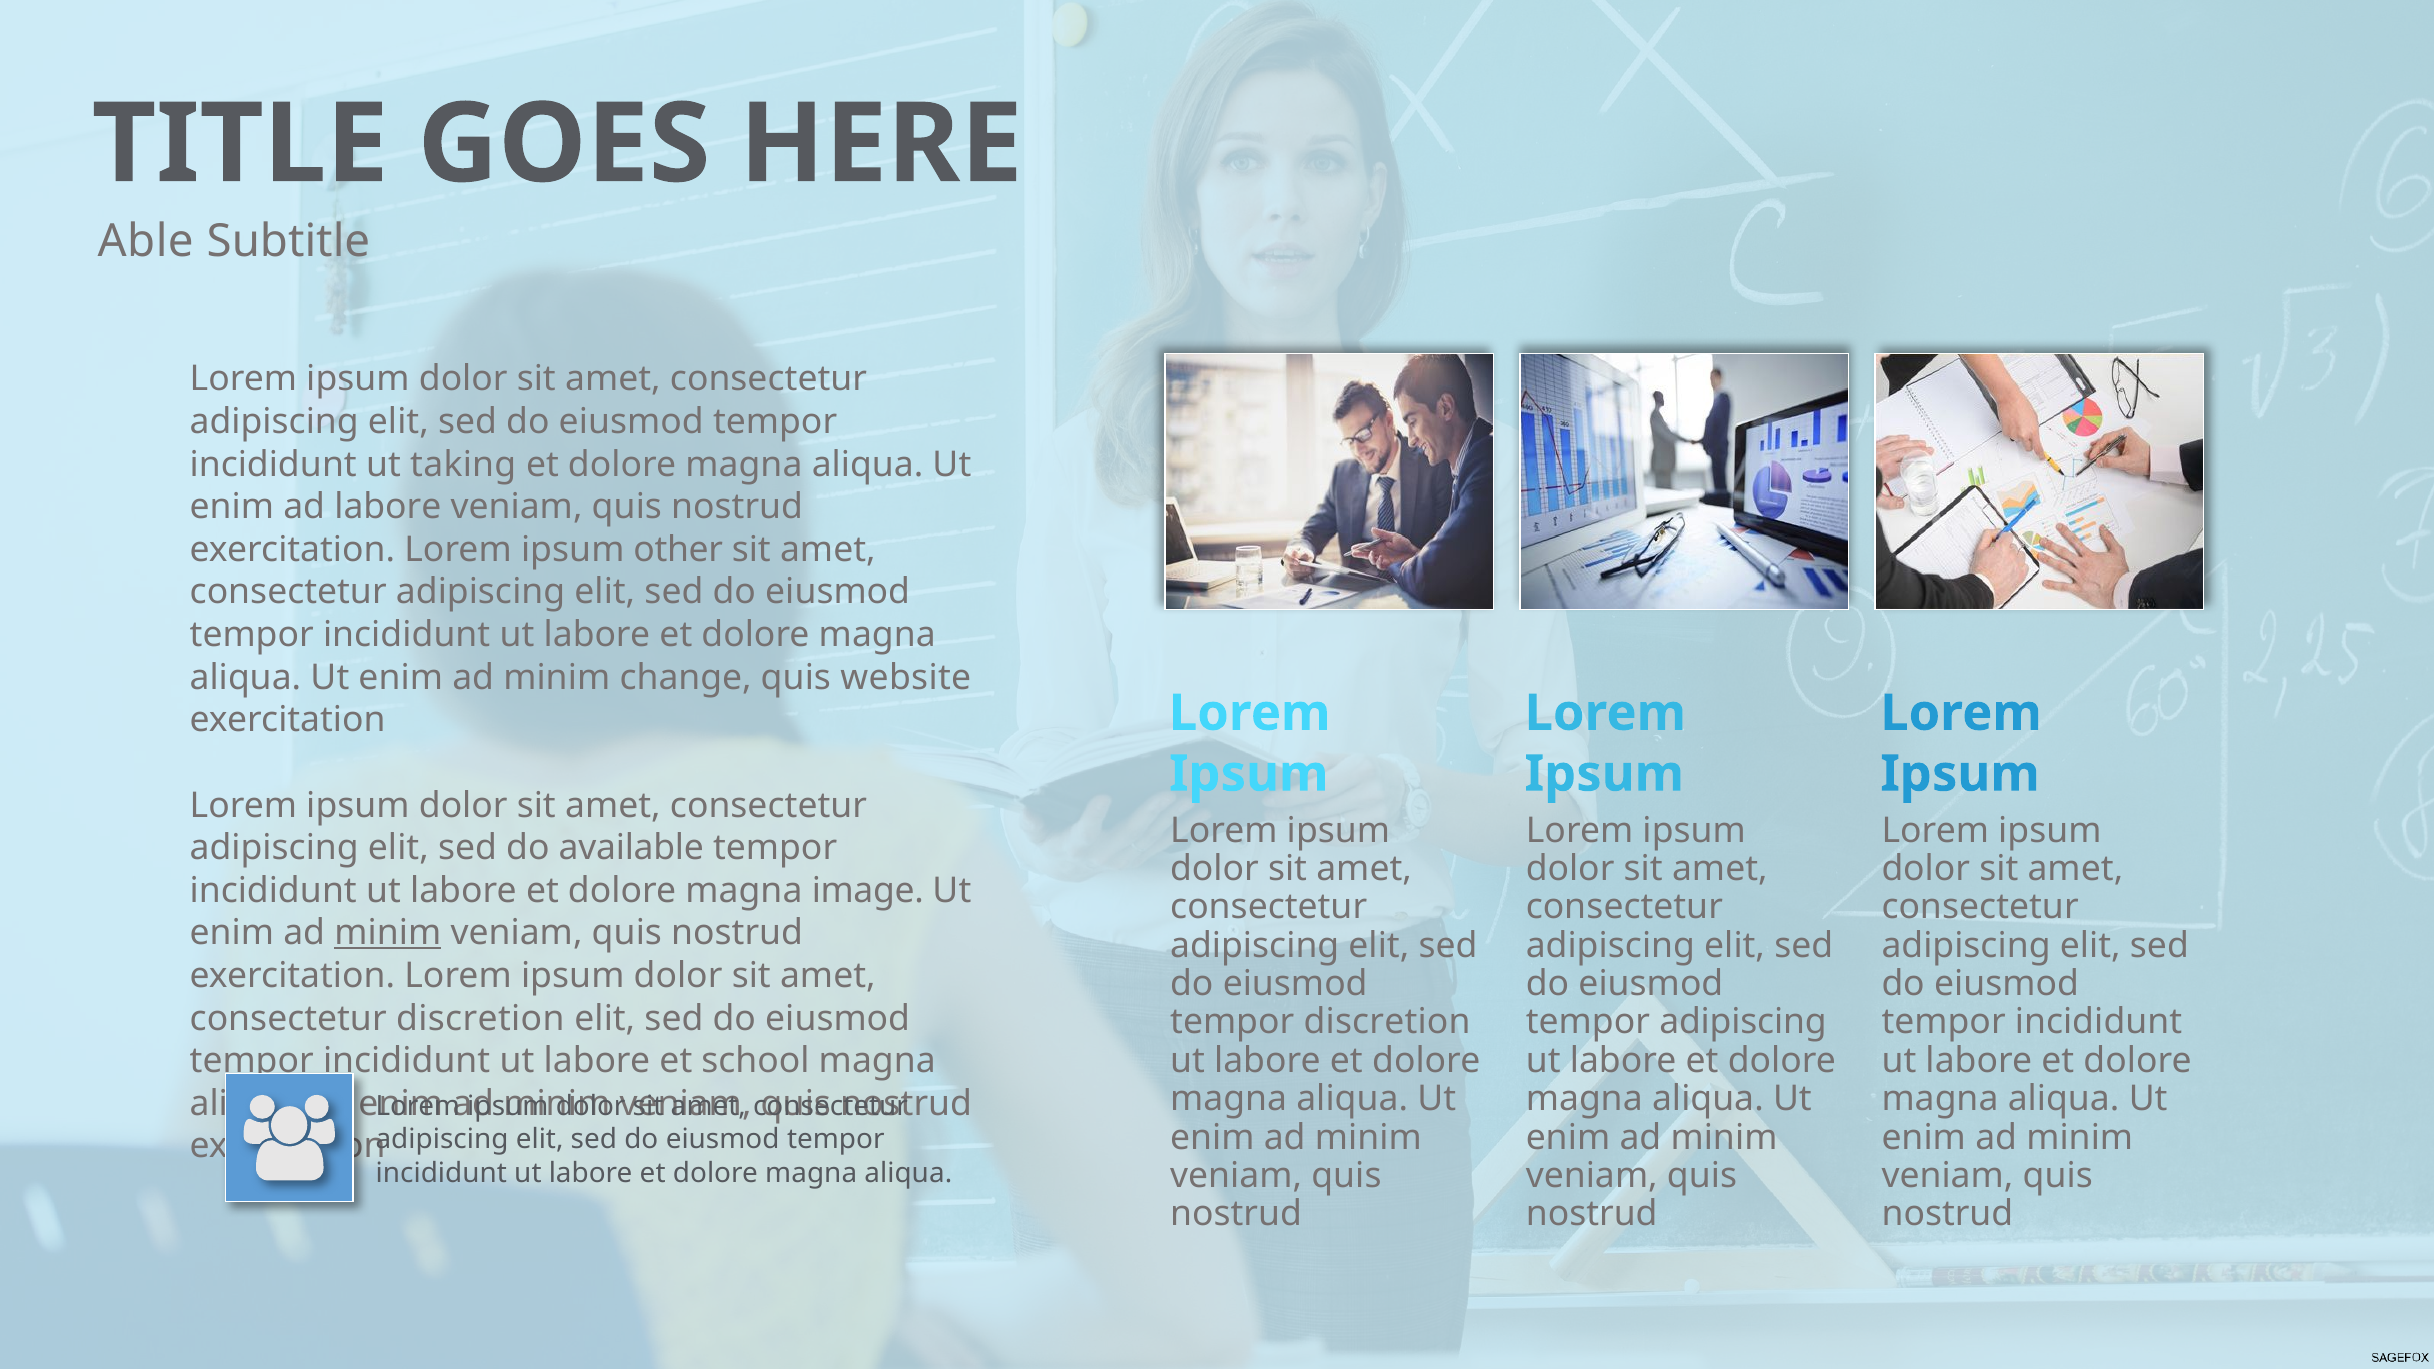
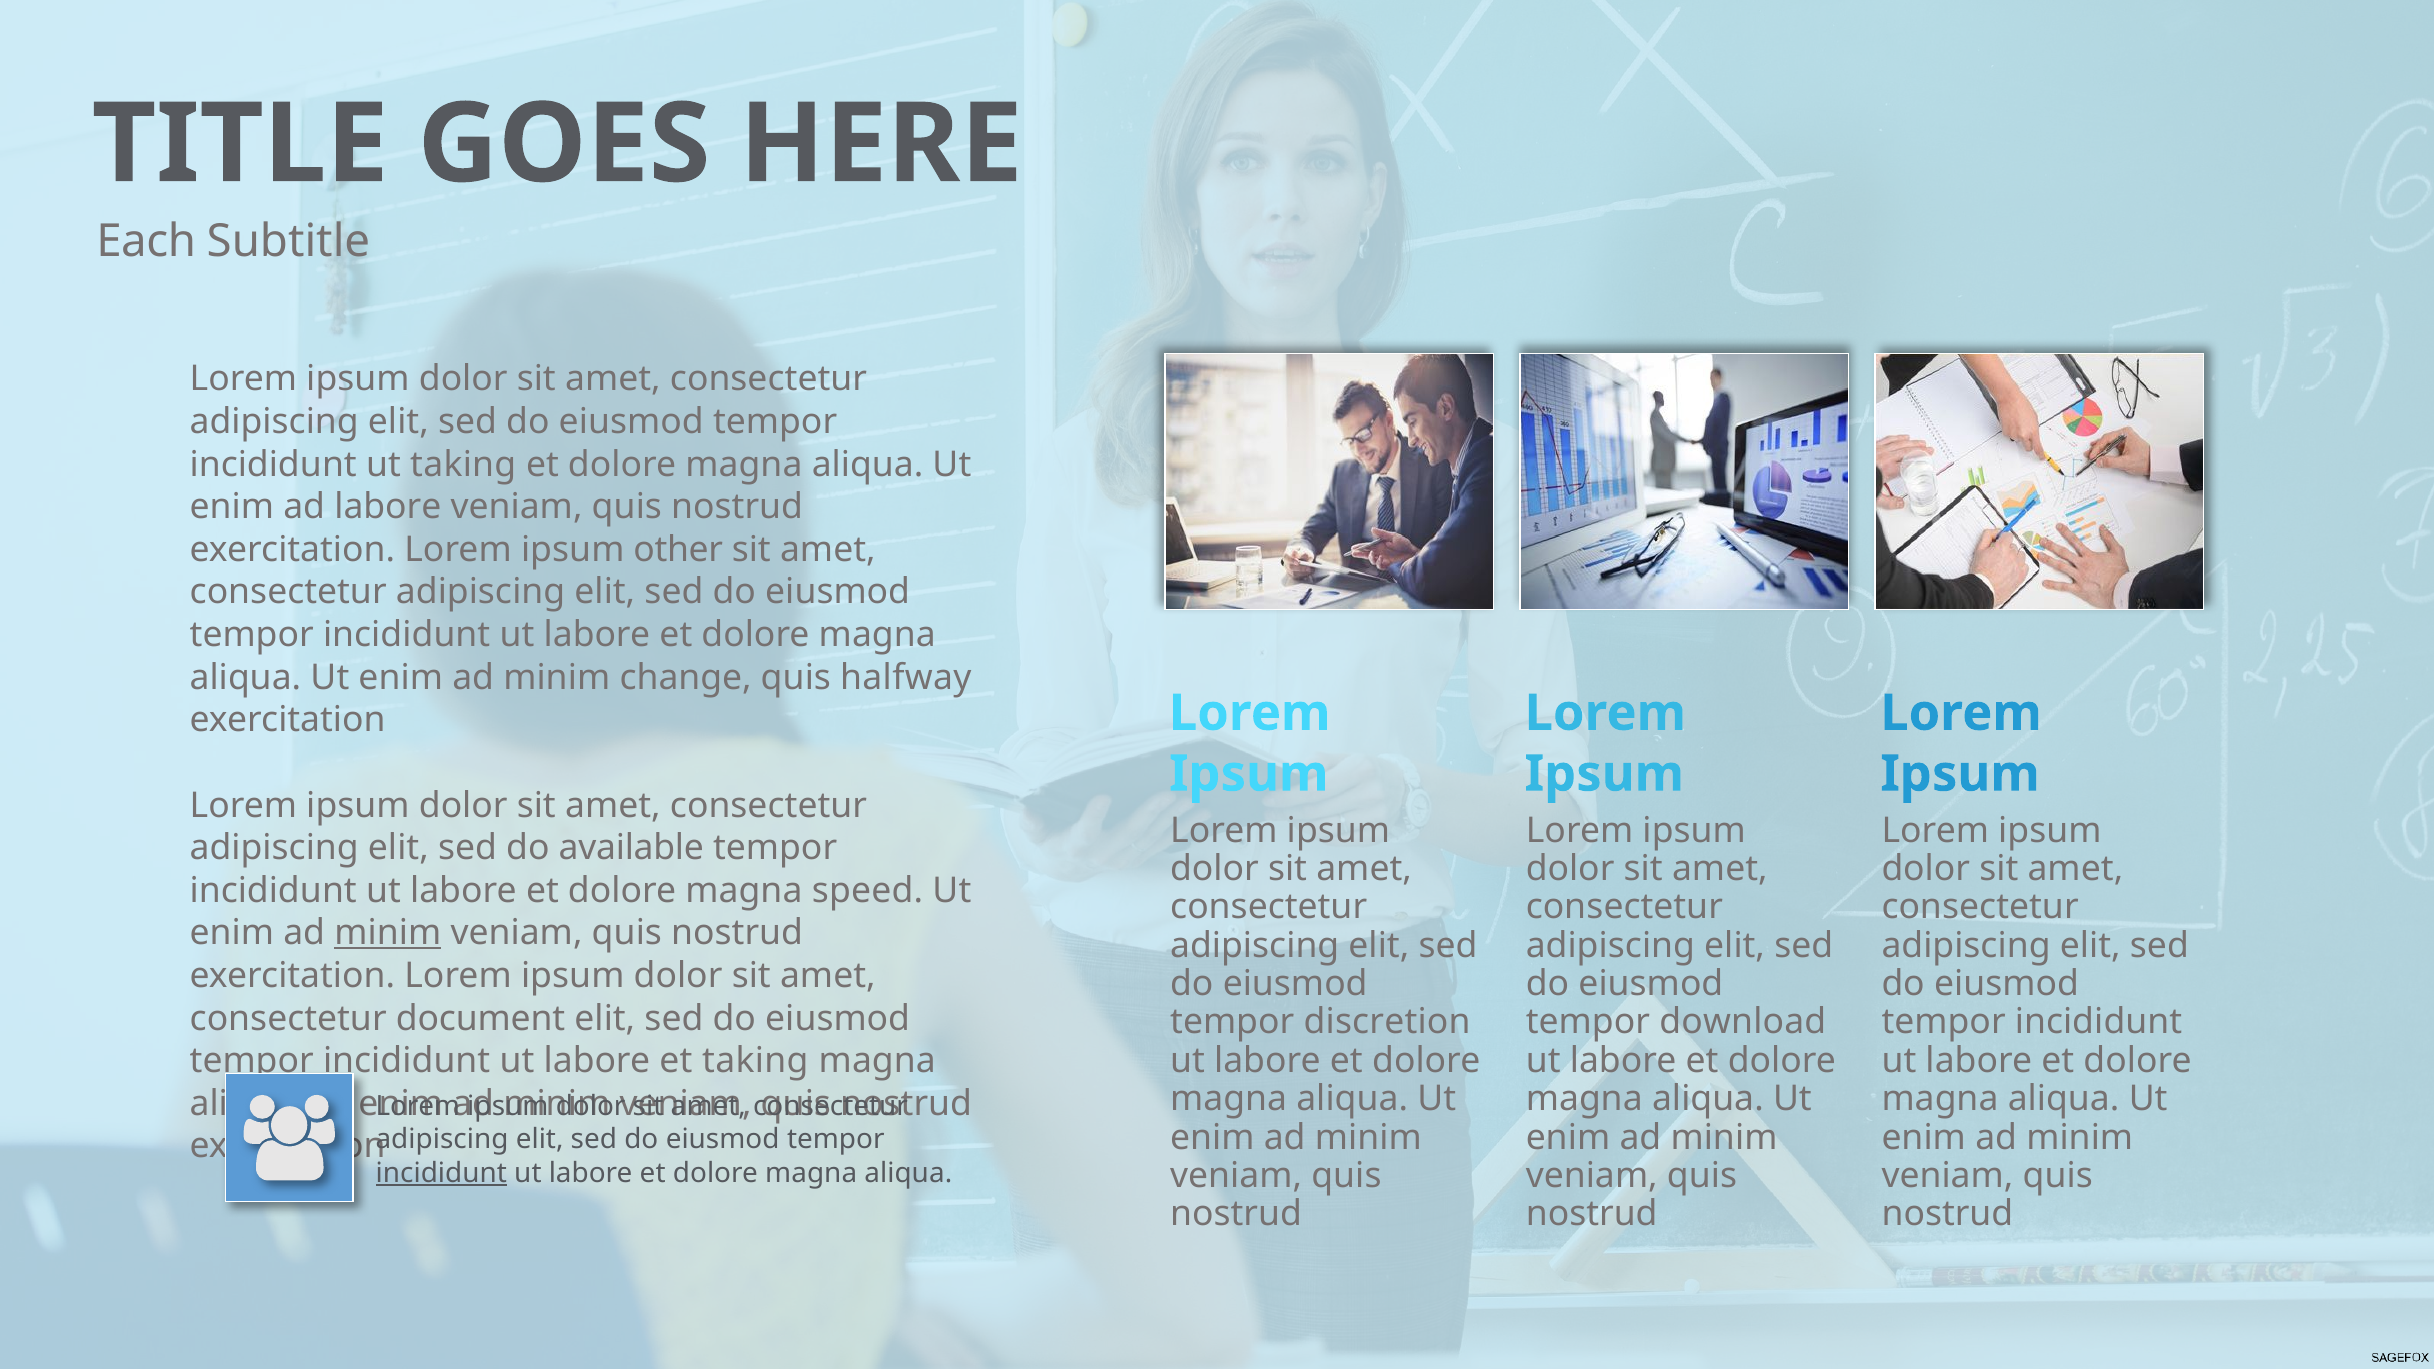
Able: Able -> Each (146, 242)
website: website -> halfway (906, 678)
image: image -> speed (867, 891)
consectetur discretion: discretion -> document (481, 1018)
tempor adipiscing: adipiscing -> download (1743, 1022)
et school: school -> taking (755, 1061)
incididunt underline: none -> present (441, 1173)
